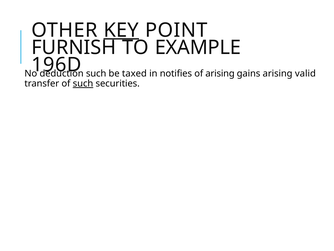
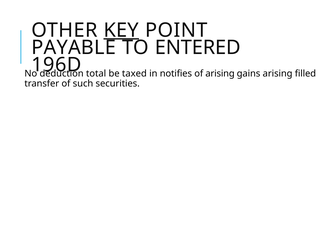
FURNISH: FURNISH -> PAYABLE (74, 47)
EXAMPLE: EXAMPLE -> ENTERED (198, 47)
such: such -> total (96, 73)
valid: valid -> filled (305, 73)
such underline: present -> none (83, 83)
